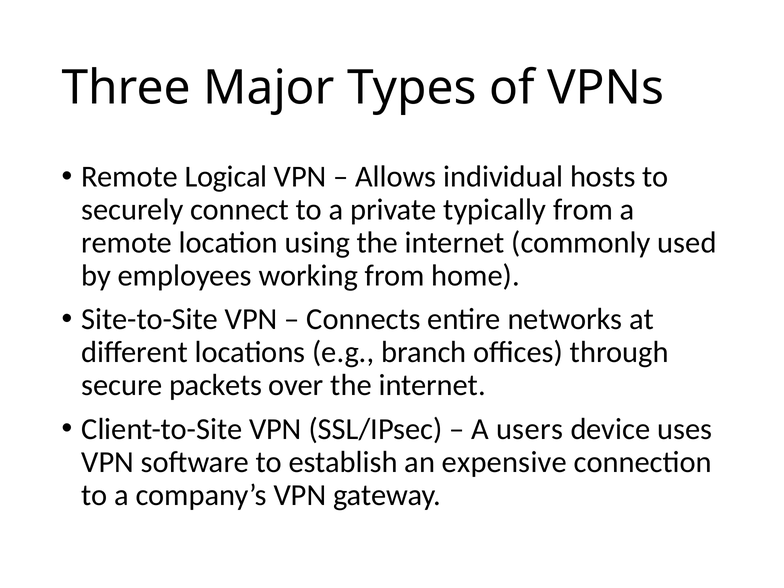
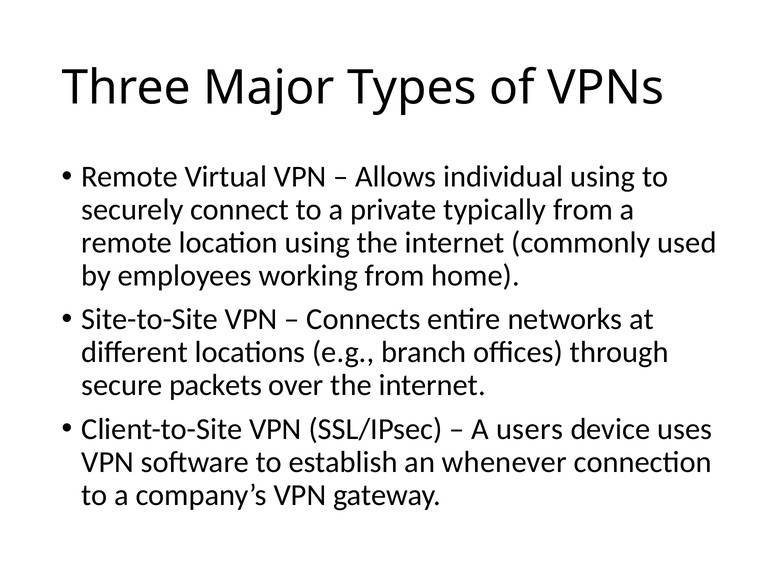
Logical: Logical -> Virtual (226, 177)
individual hosts: hosts -> using (603, 177)
expensive: expensive -> whenever (504, 462)
